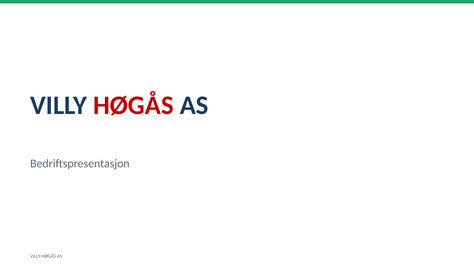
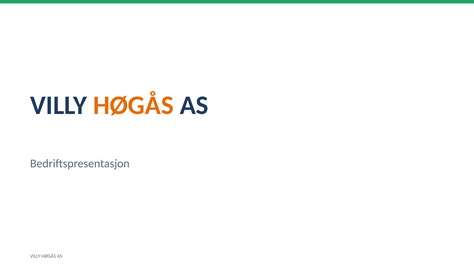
HØGÅS colour: red -> orange (133, 105)
